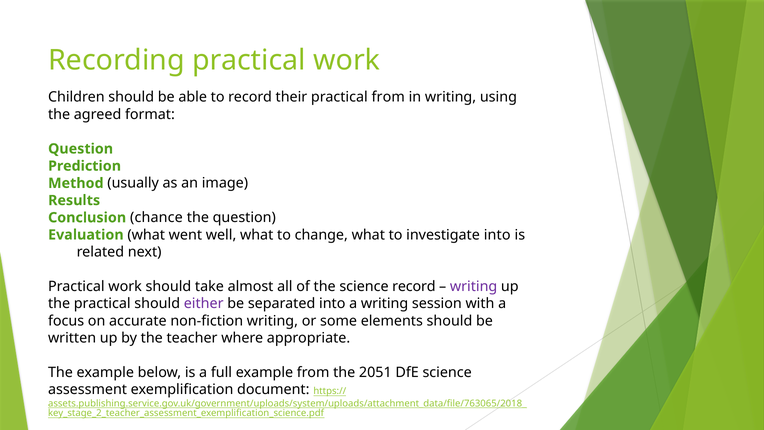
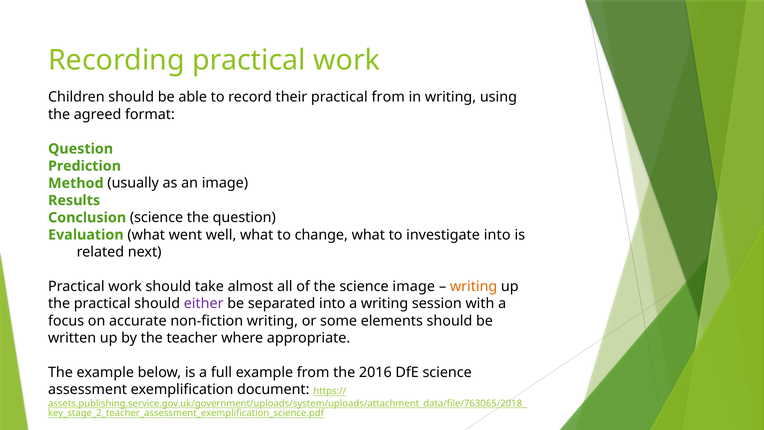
Conclusion chance: chance -> science (157, 217)
science record: record -> image (414, 286)
writing colour: purple -> orange (474, 286)
2051: 2051 -> 2016 (375, 372)
